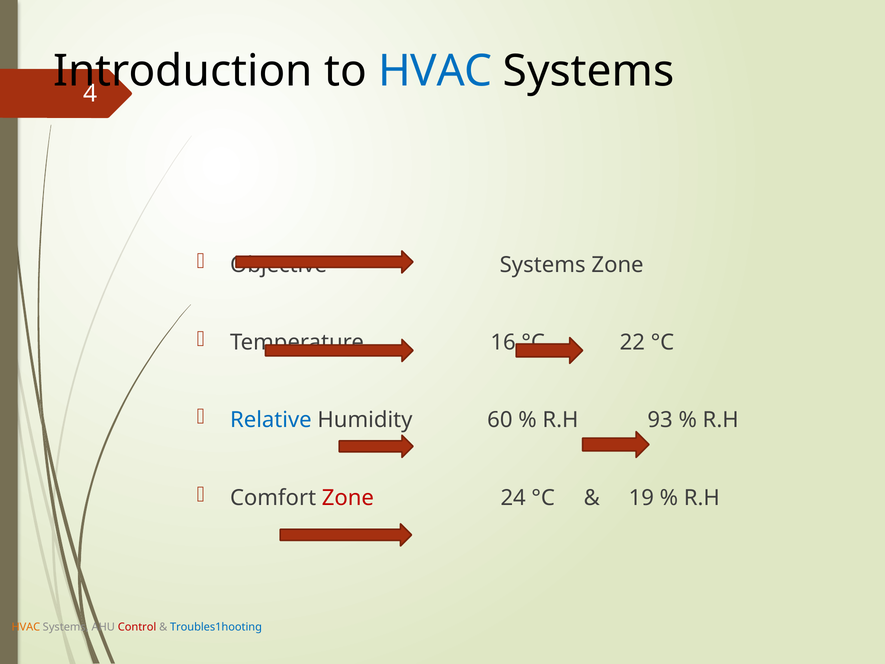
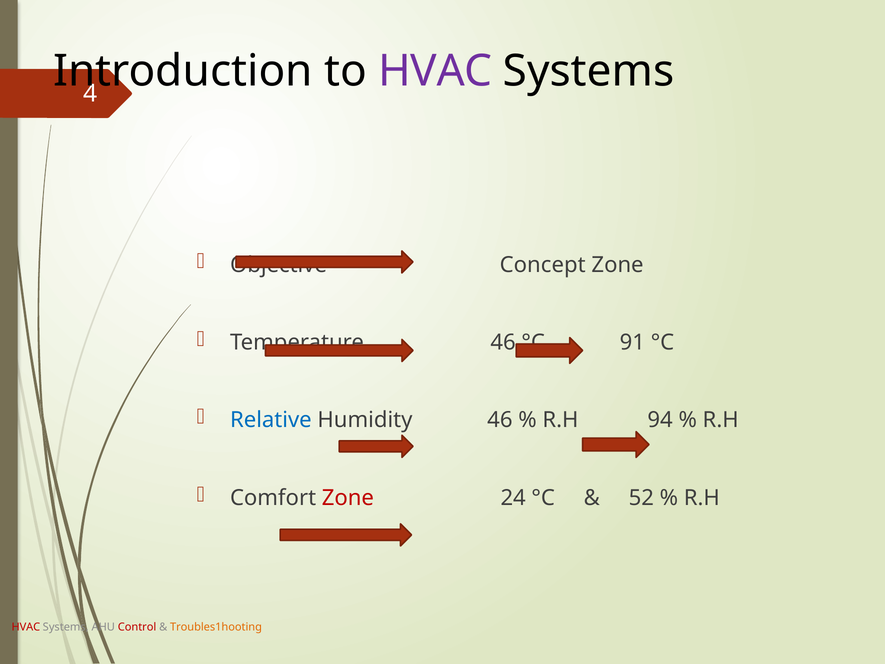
HVAC colour: blue -> purple (435, 71)
Systems: Systems -> Concept (543, 265)
16: 16 -> 46 (503, 342)
22: 22 -> 91 (632, 342)
Humidity 60: 60 -> 46 (500, 420)
93: 93 -> 94 (660, 420)
19: 19 -> 52 (641, 498)
HVAC colour: orange -> red (26, 627)
Troubles1hooting colour: blue -> orange (216, 627)
